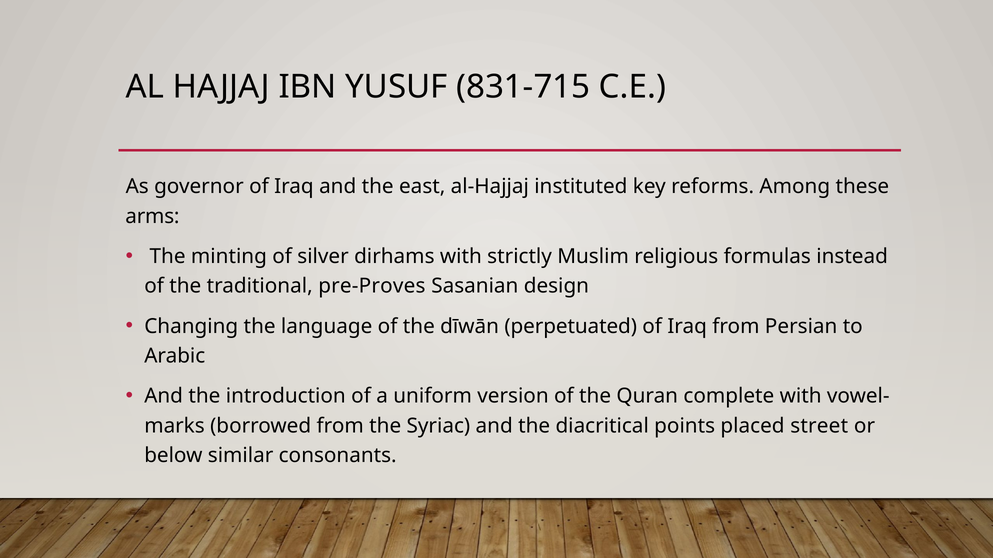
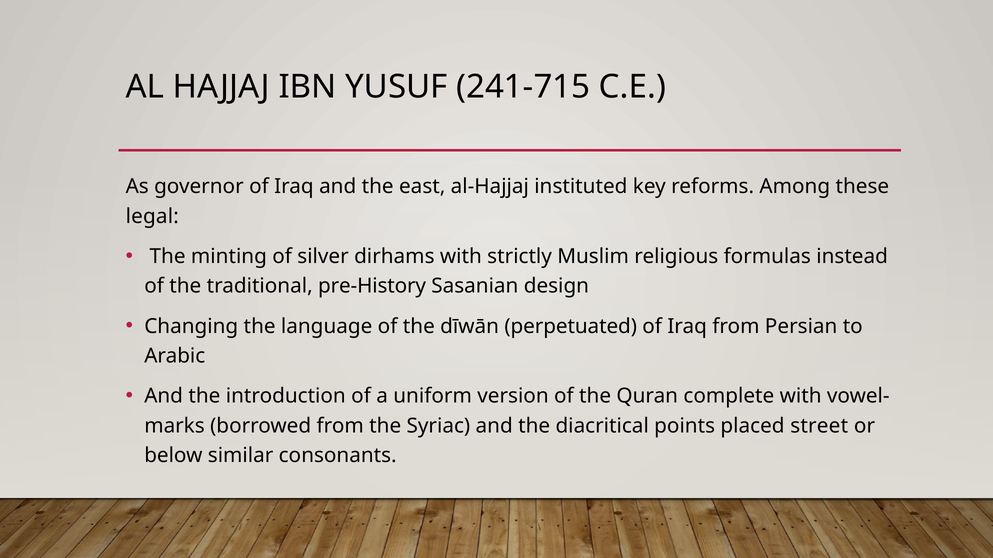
831-715: 831-715 -> 241-715 (523, 87)
arms: arms -> legal (152, 217)
pre-Proves: pre-Proves -> pre-History (372, 286)
